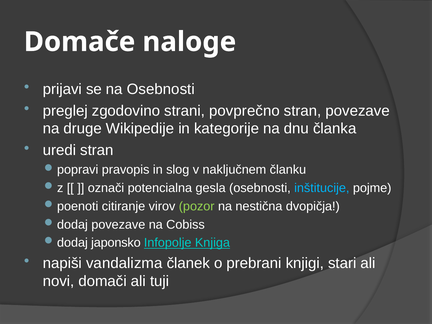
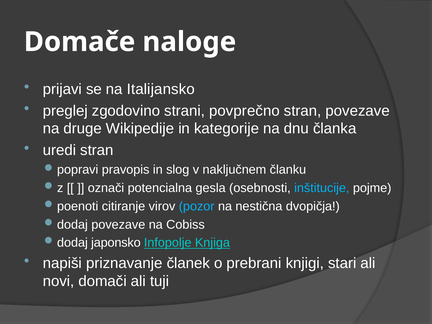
na Osebnosti: Osebnosti -> Italijansko (161, 89)
pozor colour: light green -> light blue (197, 206)
vandalizma: vandalizma -> priznavanje (124, 263)
